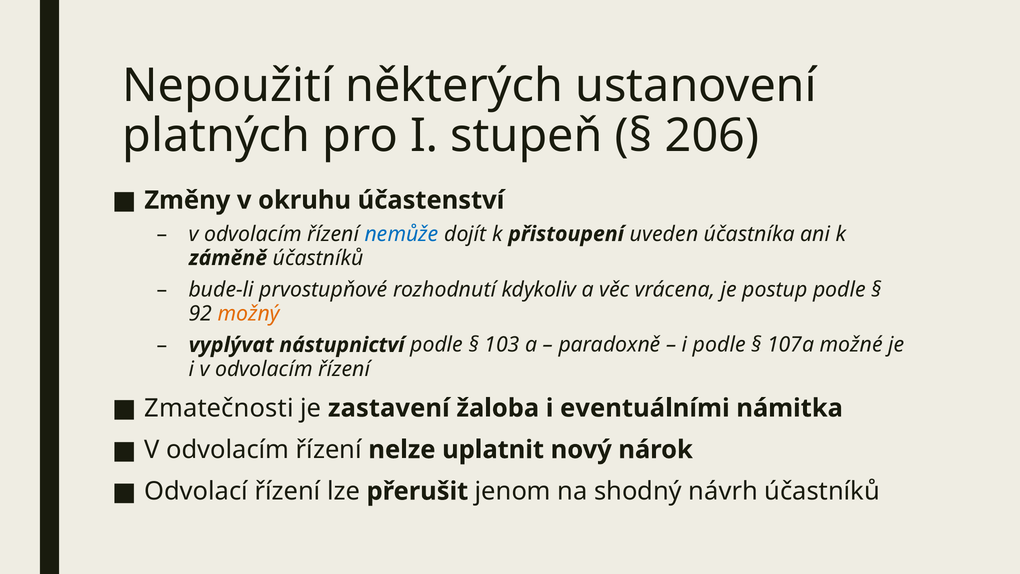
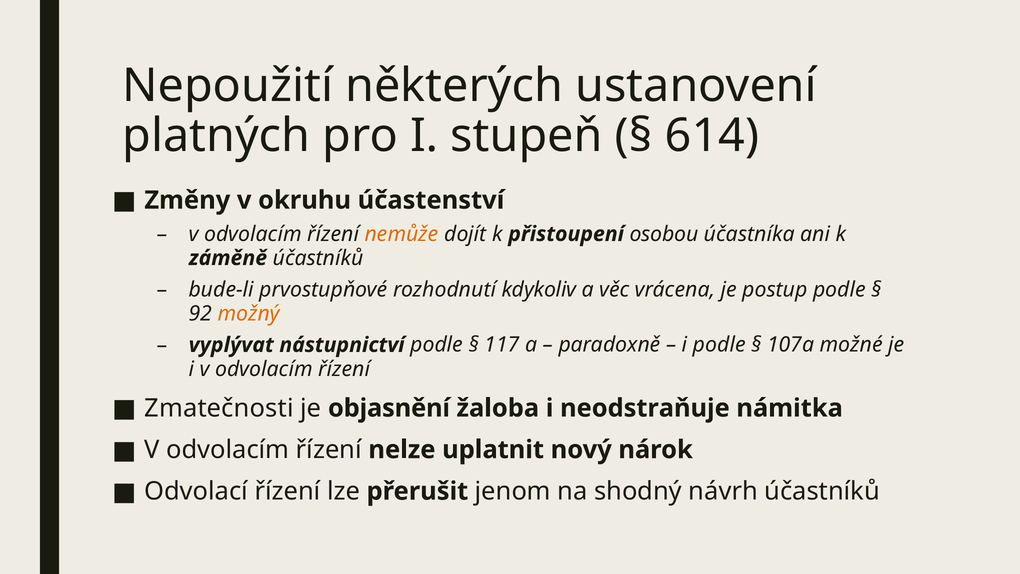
206: 206 -> 614 (712, 136)
nemůže colour: blue -> orange (402, 234)
uveden: uveden -> osobou (664, 234)
103: 103 -> 117 (502, 345)
zastavení: zastavení -> objasnění (389, 408)
eventuálními: eventuálními -> neodstraňuje (645, 408)
